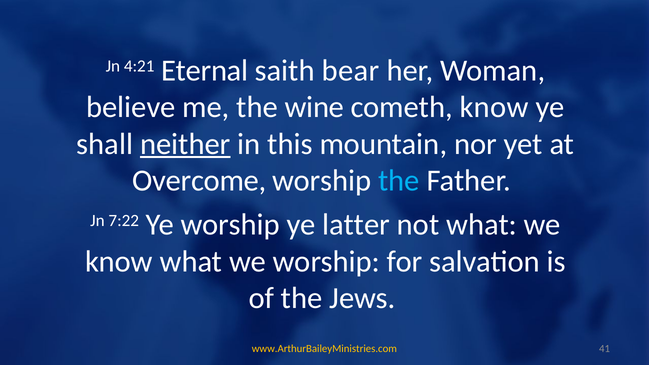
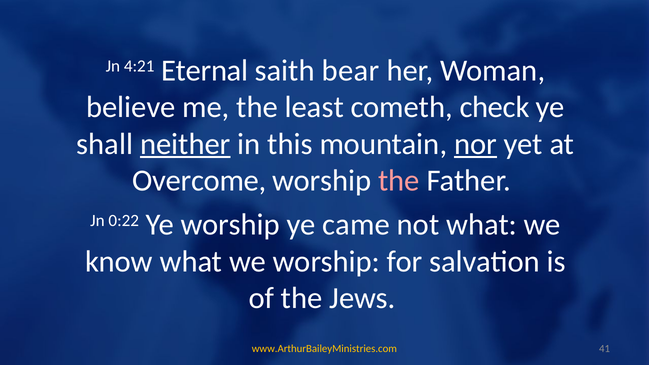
wine: wine -> least (314, 107)
cometh know: know -> check (494, 107)
nor underline: none -> present (476, 144)
the colour: light blue -> pink (399, 181)
7:22: 7:22 -> 0:22 (124, 220)
latter: latter -> came (356, 225)
